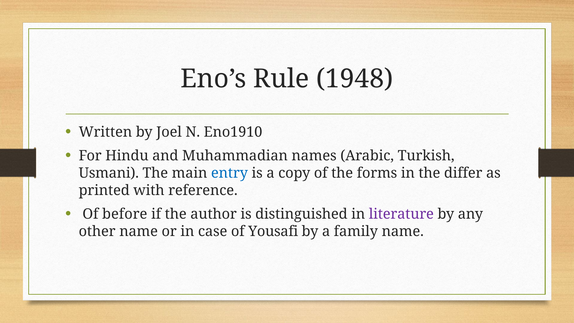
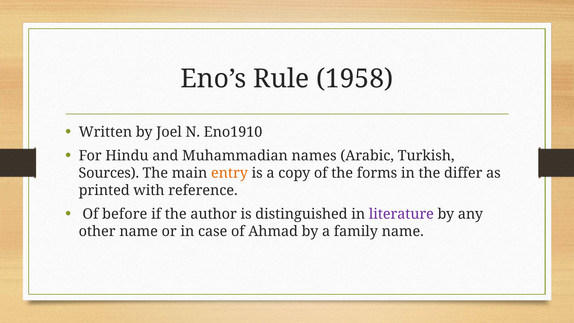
1948: 1948 -> 1958 (355, 79)
Usmani: Usmani -> Sources (109, 173)
entry colour: blue -> orange (229, 173)
Yousafi: Yousafi -> Ahmad (273, 231)
